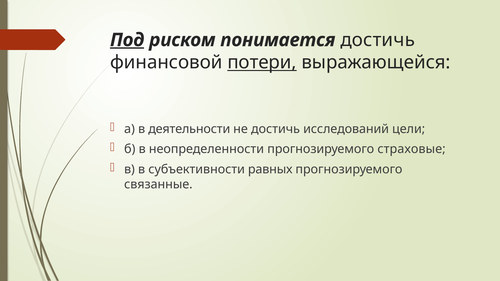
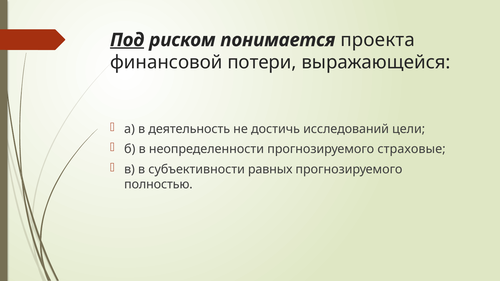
понимается достичь: достичь -> проекта (378, 40)
потери underline: present -> none (262, 63)
деятельности: деятельности -> деятельность (189, 129)
связанные: связанные -> полностью (158, 185)
